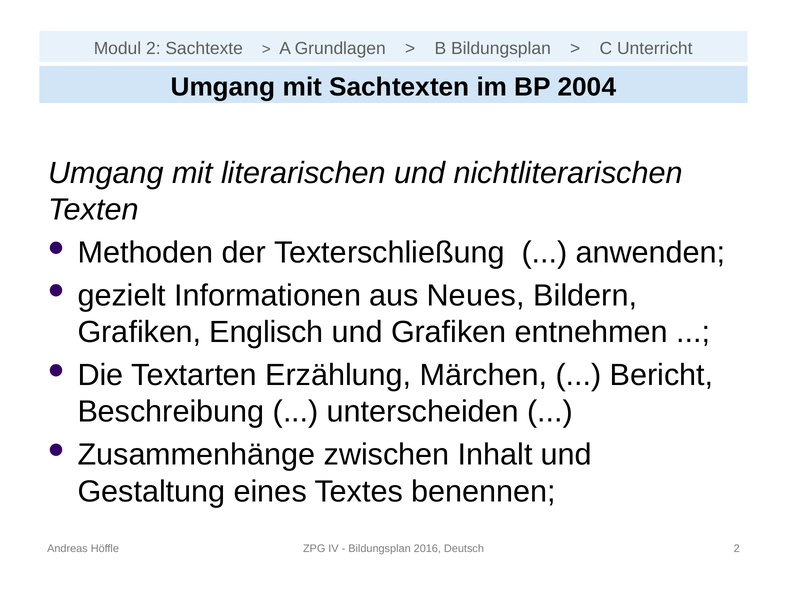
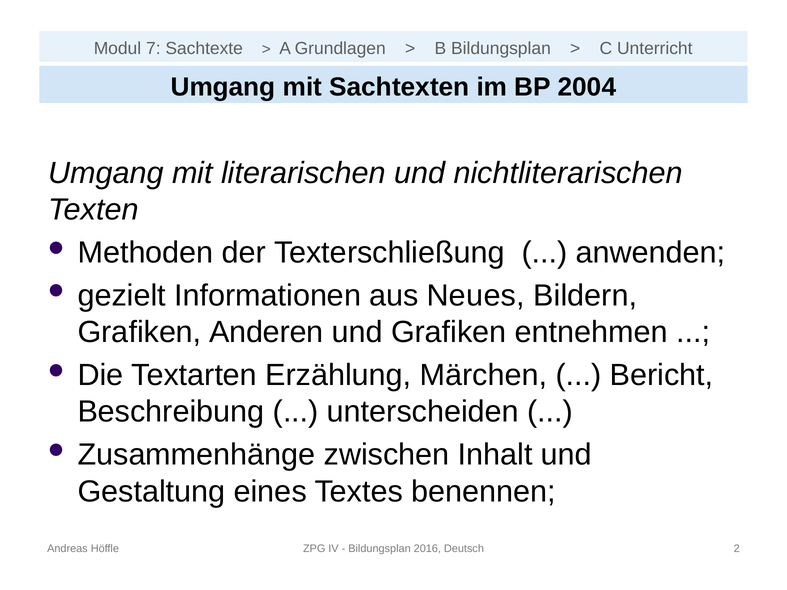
Modul 2: 2 -> 7 (153, 49)
Englisch: Englisch -> Anderen (266, 332)
